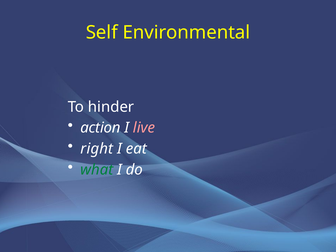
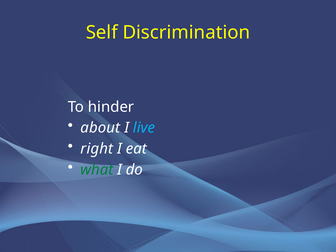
Environmental: Environmental -> Discrimination (186, 32)
action: action -> about (100, 128)
live colour: pink -> light blue (144, 128)
